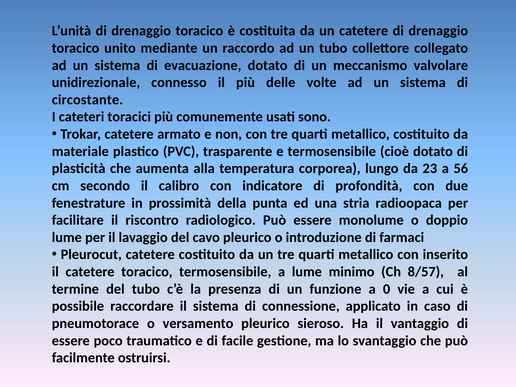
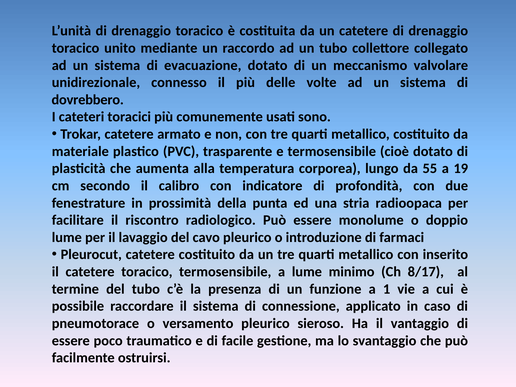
circostante: circostante -> dovrebbero (88, 100)
23: 23 -> 55 (430, 169)
56: 56 -> 19 (461, 169)
8/57: 8/57 -> 8/17 (426, 272)
0: 0 -> 1 (387, 289)
